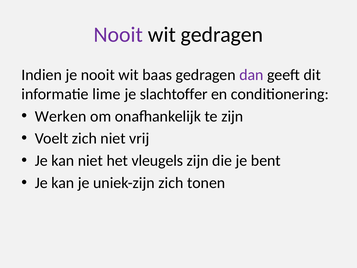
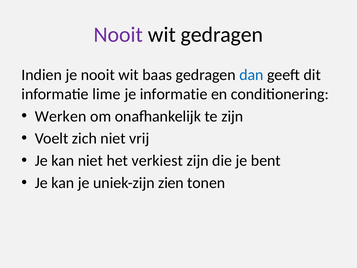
dan colour: purple -> blue (251, 75)
je slachtoffer: slachtoffer -> informatie (174, 94)
vleugels: vleugels -> verkiest (157, 161)
uniek-zijn zich: zich -> zien (171, 183)
